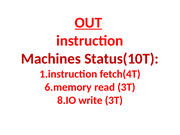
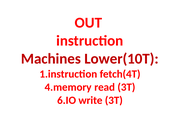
OUT underline: present -> none (88, 23)
Status(10T: Status(10T -> Lower(10T (121, 59)
6.memory: 6.memory -> 4.memory (68, 87)
8.IO: 8.IO -> 6.IO (67, 100)
